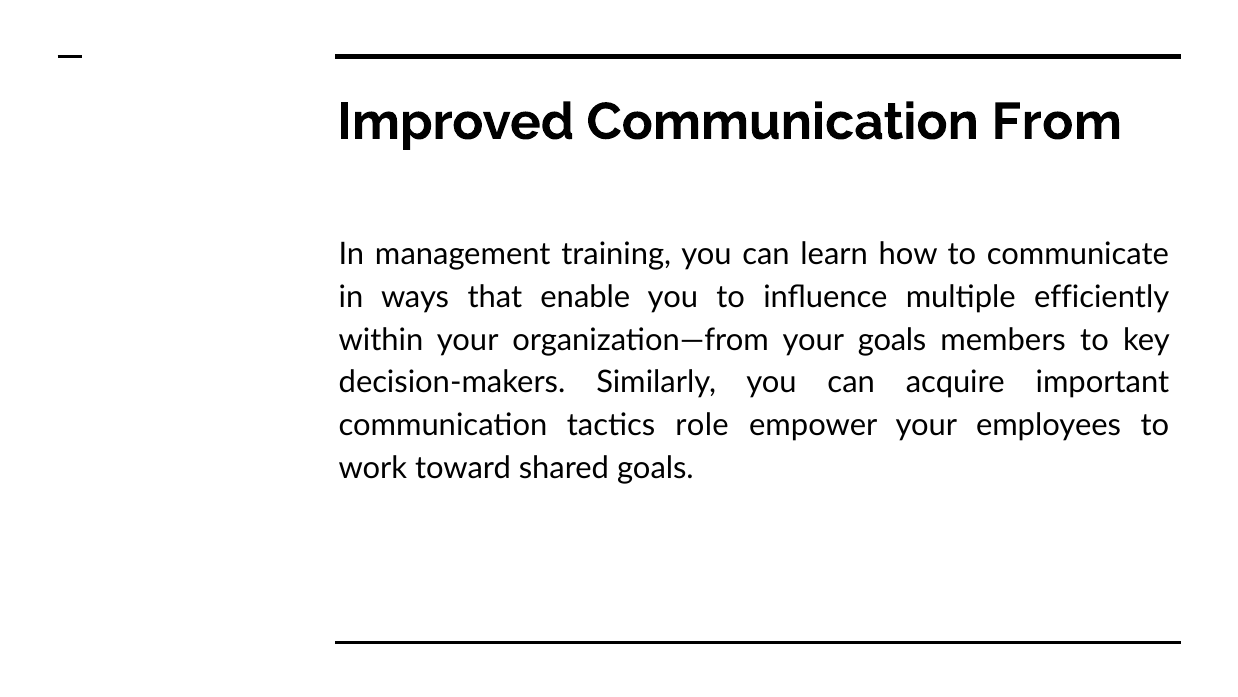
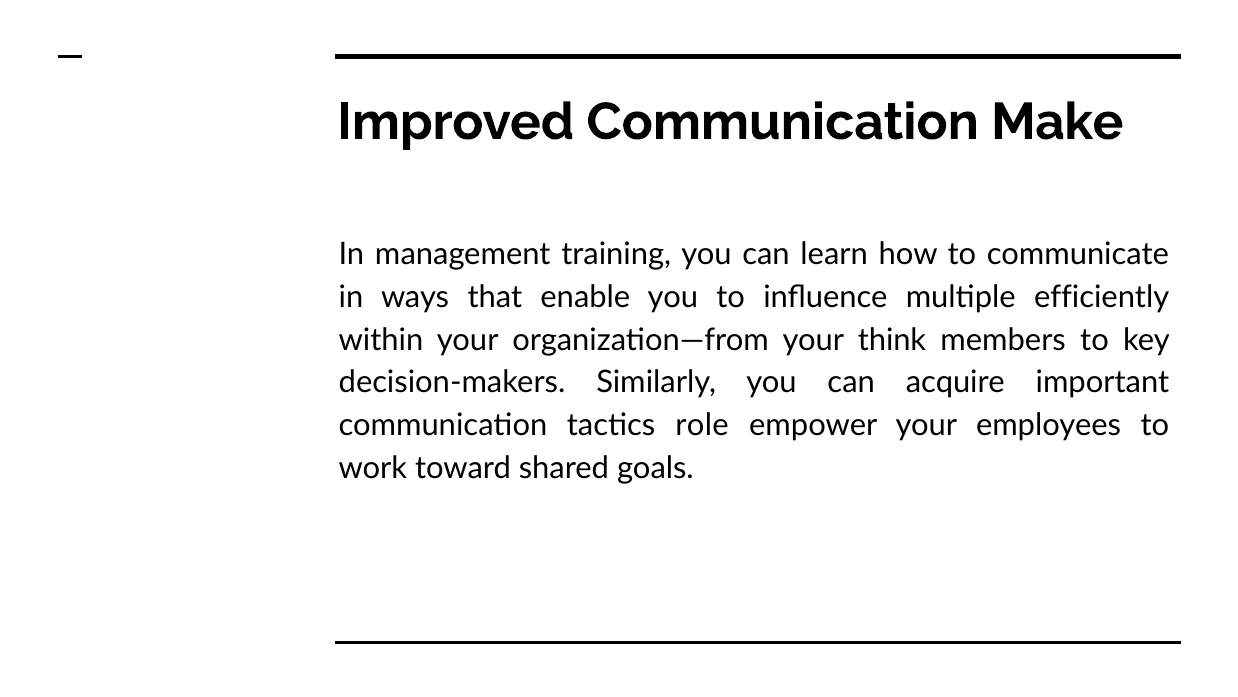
From: From -> Make (1057, 122)
your goals: goals -> think (892, 340)
